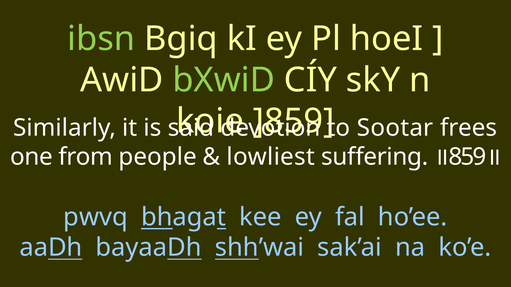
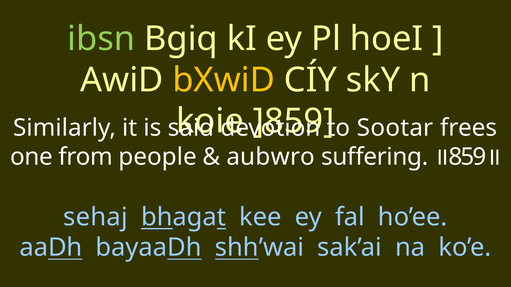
bXwiD colour: light green -> yellow (224, 80)
lowliest: lowliest -> aubwro (271, 157)
pwvq: pwvq -> sehaj (95, 217)
